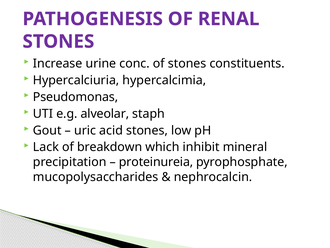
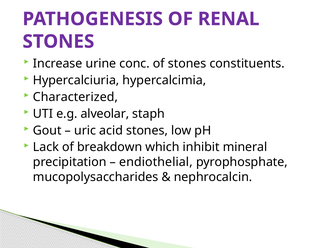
Pseudomonas: Pseudomonas -> Characterized (75, 97)
proteinureia: proteinureia -> endiothelial (156, 162)
